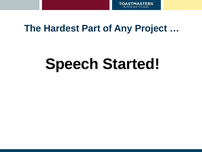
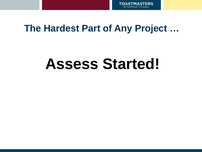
Speech: Speech -> Assess (72, 64)
